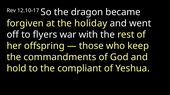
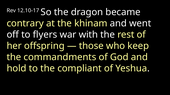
forgiven: forgiven -> contrary (25, 23)
holiday: holiday -> khinam (91, 23)
